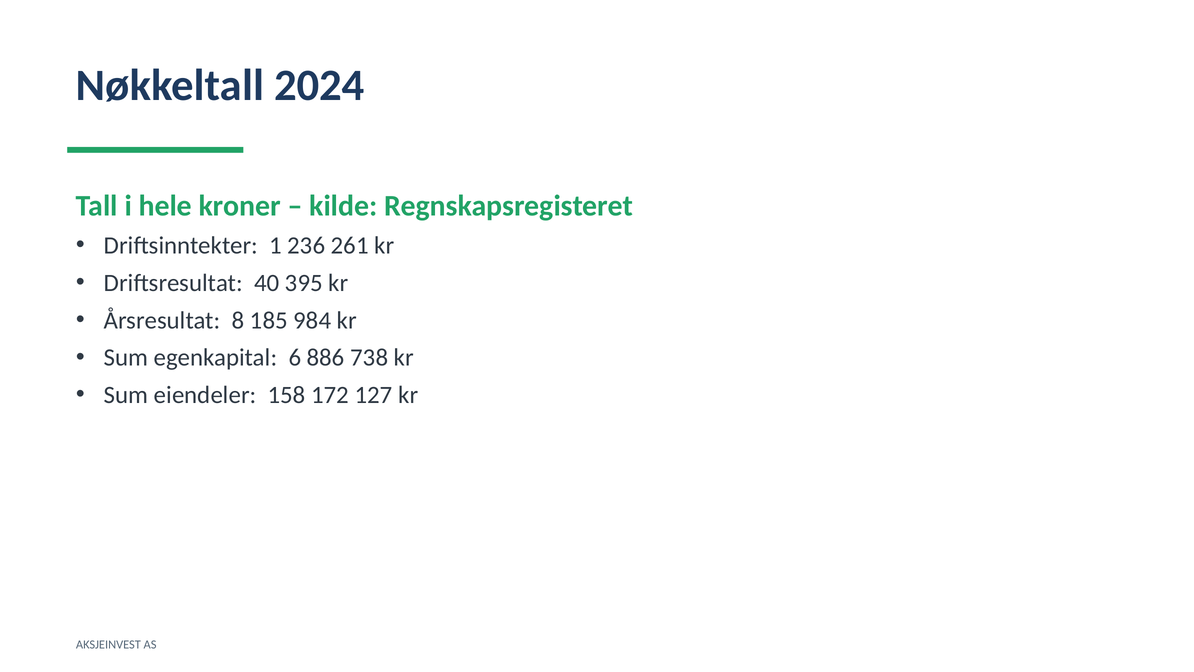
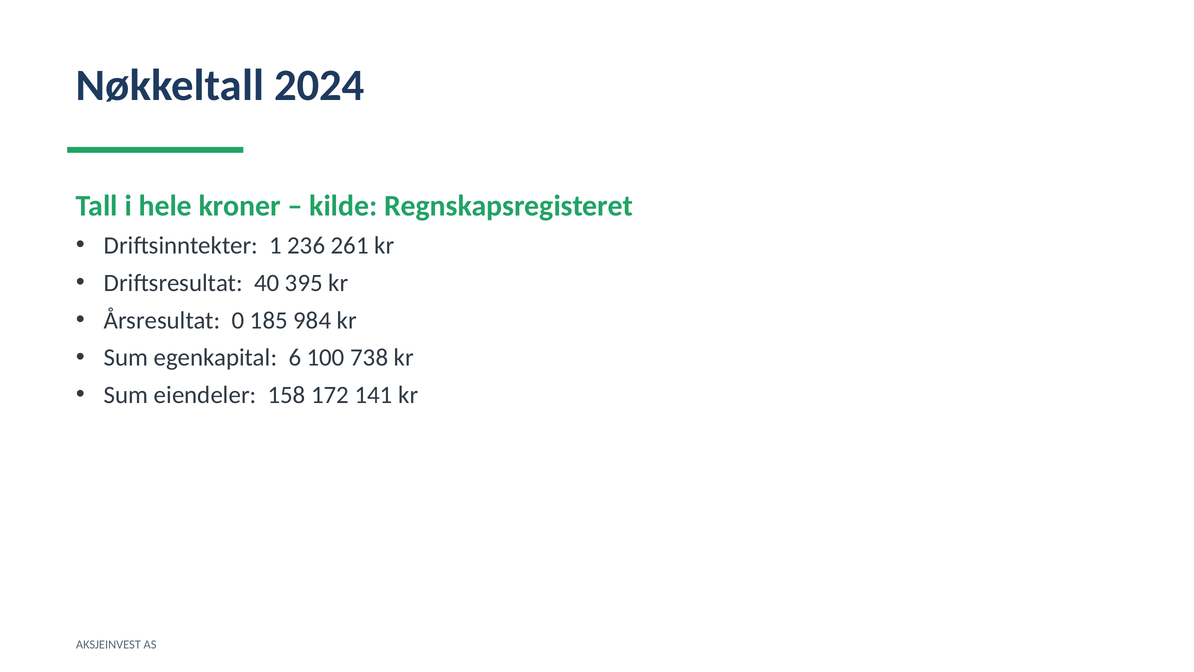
8: 8 -> 0 (238, 320)
886: 886 -> 100 (326, 358)
127: 127 -> 141 (374, 395)
